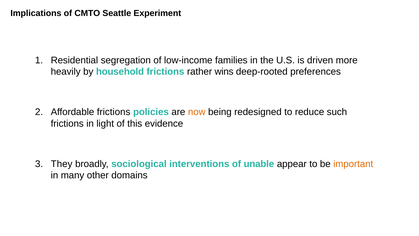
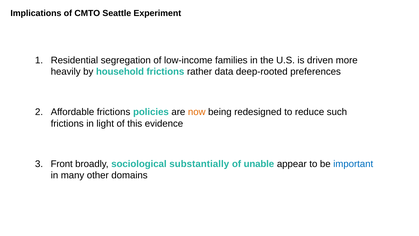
wins: wins -> data (224, 72)
They: They -> Front (62, 164)
interventions: interventions -> substantially (199, 164)
important colour: orange -> blue (353, 164)
